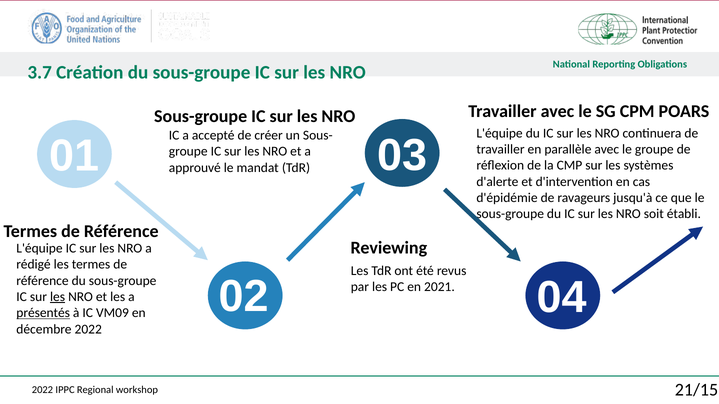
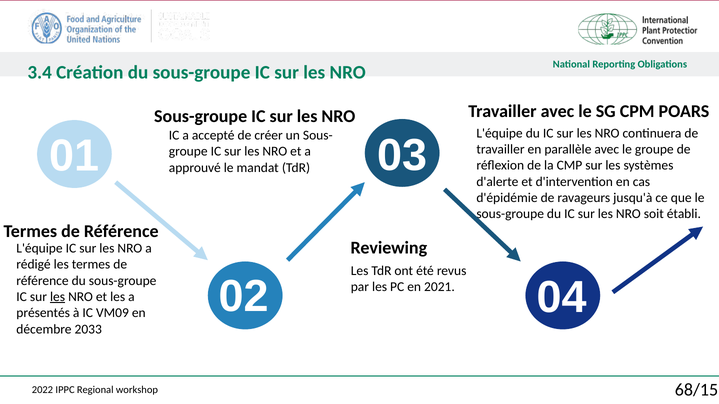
3.7: 3.7 -> 3.4 (40, 73)
présentés underline: present -> none (43, 313)
décembre 2022: 2022 -> 2033 (88, 329)
21/15: 21/15 -> 68/15 (696, 390)
